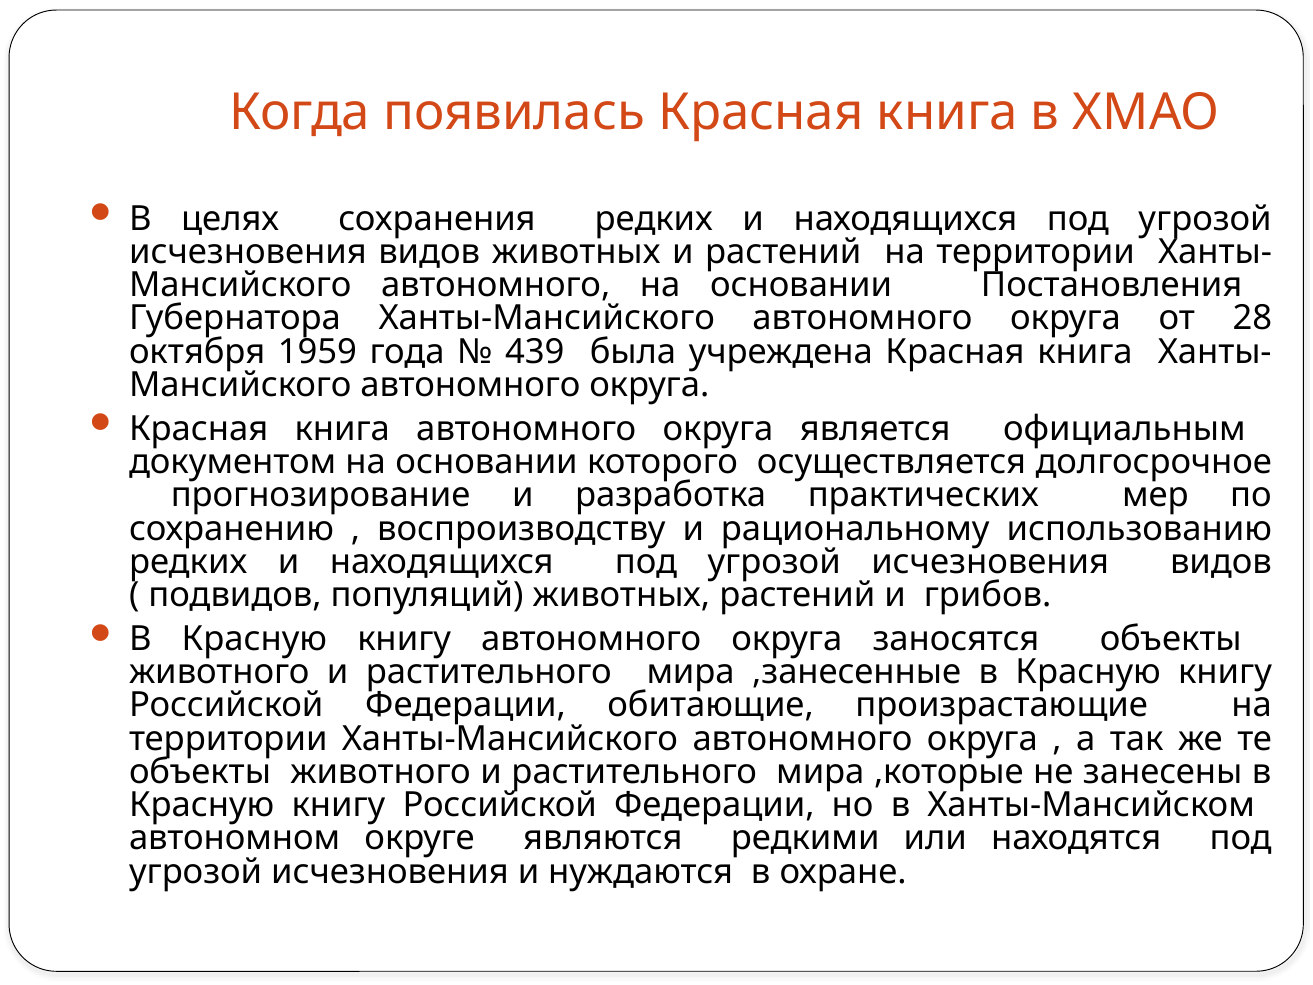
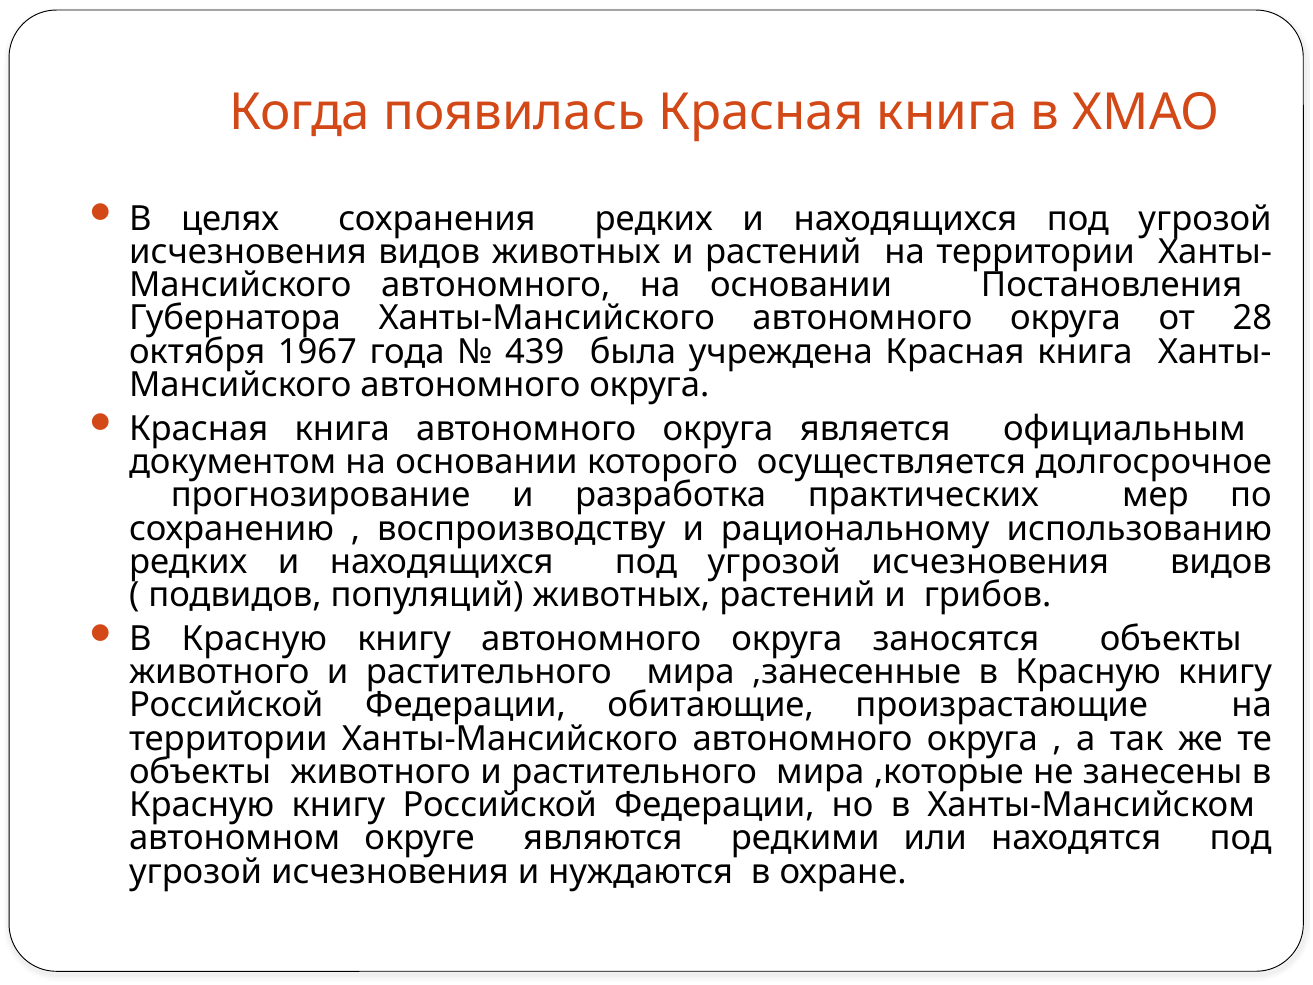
1959: 1959 -> 1967 (317, 352)
